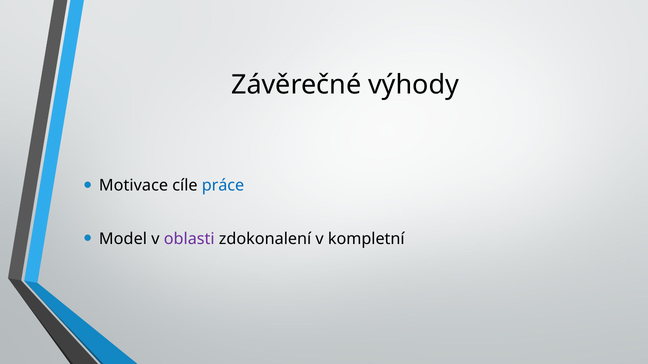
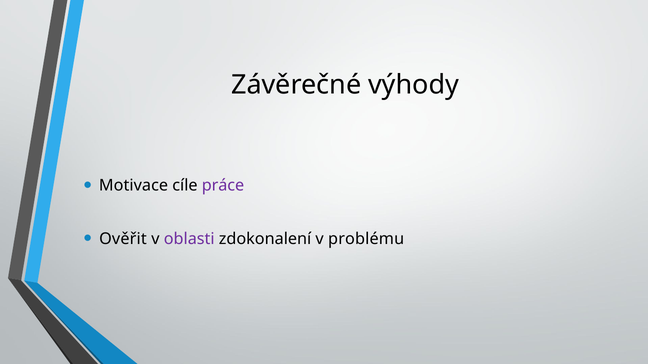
práce colour: blue -> purple (223, 186)
Model: Model -> Ověřit (123, 239)
kompletní: kompletní -> problému (366, 239)
